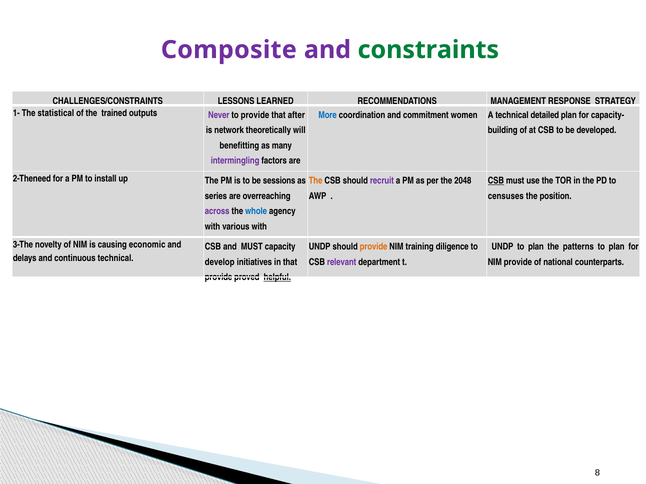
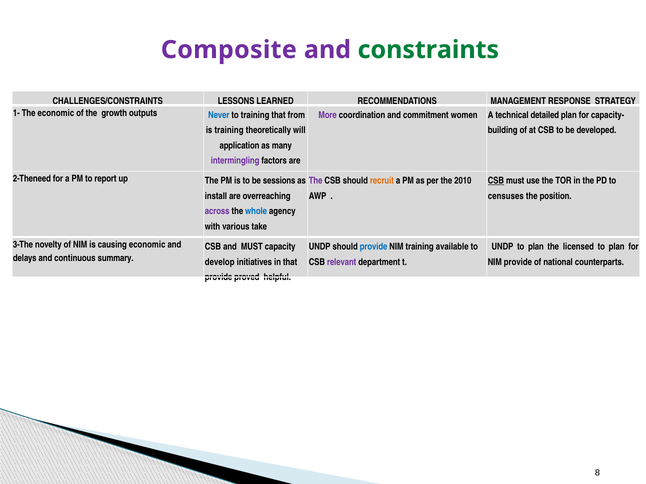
The statistical: statistical -> economic (56, 113)
trained: trained -> growth (114, 113)
Never colour: purple -> blue (219, 115)
to provide: provide -> training (255, 115)
after: after -> from (296, 115)
More colour: blue -> purple (328, 115)
is network: network -> training (229, 130)
benefitting: benefitting -> application (239, 146)
install: install -> report (105, 179)
The colour: orange -> purple (316, 181)
recruit colour: purple -> orange (382, 181)
2048: 2048 -> 2010 (463, 181)
series: series -> install (216, 196)
various with: with -> take (259, 227)
provide colour: orange -> blue (374, 247)
diligence: diligence -> available (452, 247)
patterns: patterns -> licensed (578, 247)
continuous technical: technical -> summary (116, 258)
helpful underline: present -> none (277, 277)
